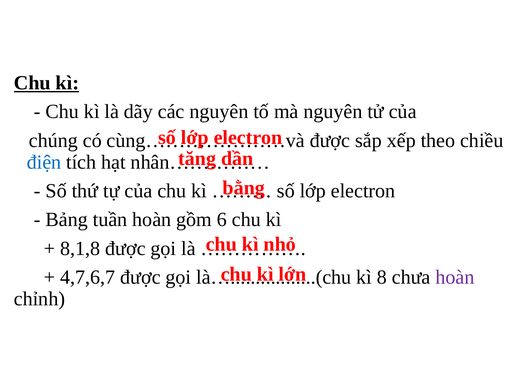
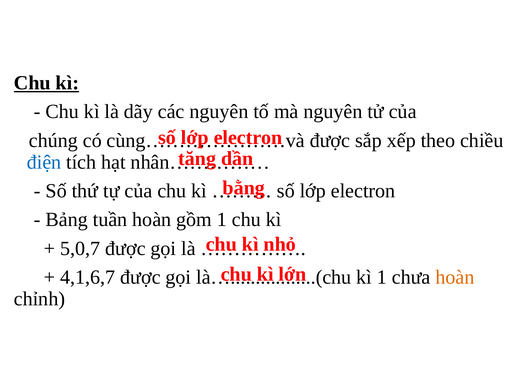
gồm 6: 6 -> 1 (222, 220)
8,1,8: 8,1,8 -> 5,0,7 (80, 248)
4,7,6,7: 4,7,6,7 -> 4,1,6,7 (88, 277)
kì 8: 8 -> 1 (382, 277)
hoàn colour: purple -> orange (455, 277)
